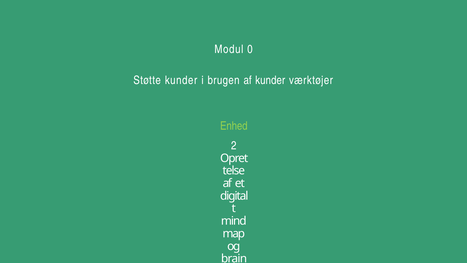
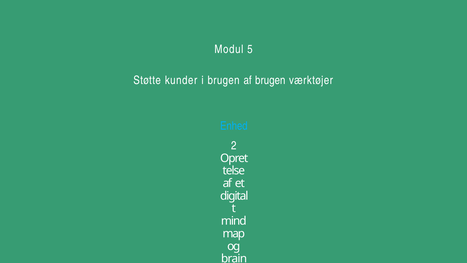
0: 0 -> 5 (250, 49)
af kunder: kunder -> brugen (270, 80)
Enhed colour: light green -> light blue (234, 126)
